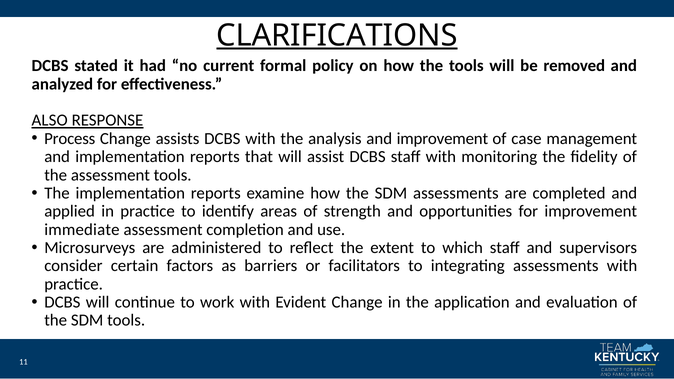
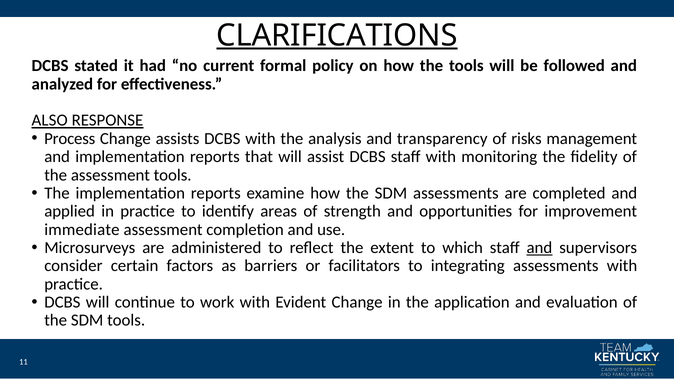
removed: removed -> followed (574, 66)
and improvement: improvement -> transparency (442, 139)
case: case -> risks (526, 139)
and underline: none -> present (539, 248)
